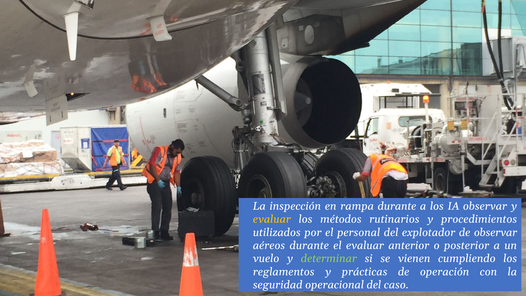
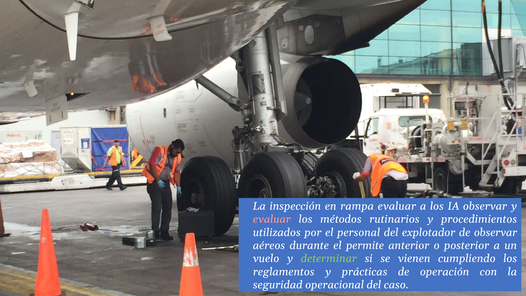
rampa durante: durante -> evaluar (397, 206)
evaluar colour: yellow -> pink (272, 219)
el evaluar: evaluar -> permite (365, 245)
